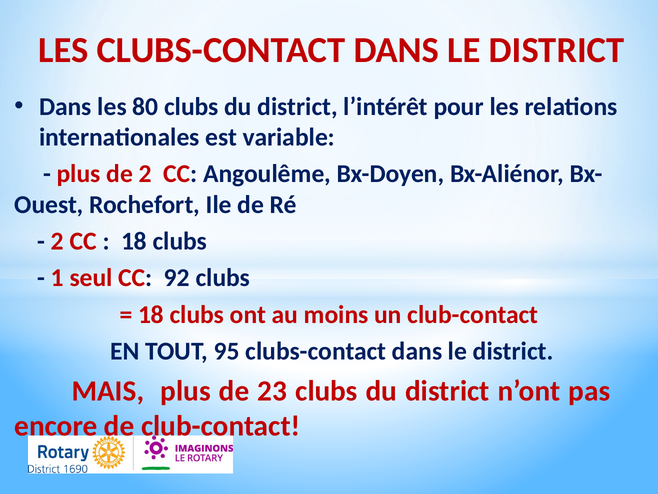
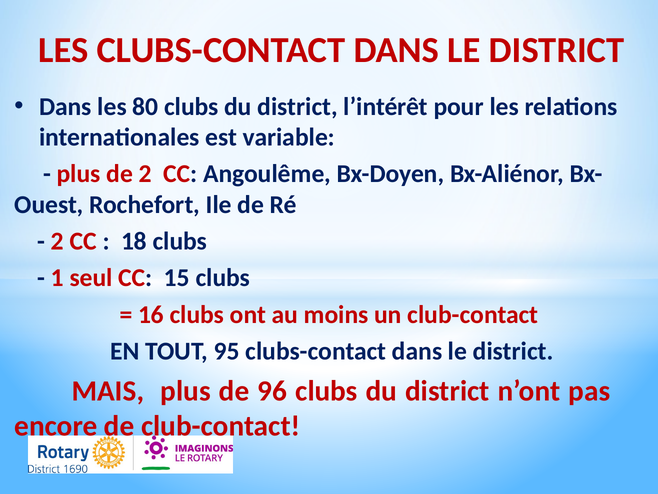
92: 92 -> 15 (177, 278)
18: 18 -> 16 (151, 314)
23: 23 -> 96 (272, 391)
